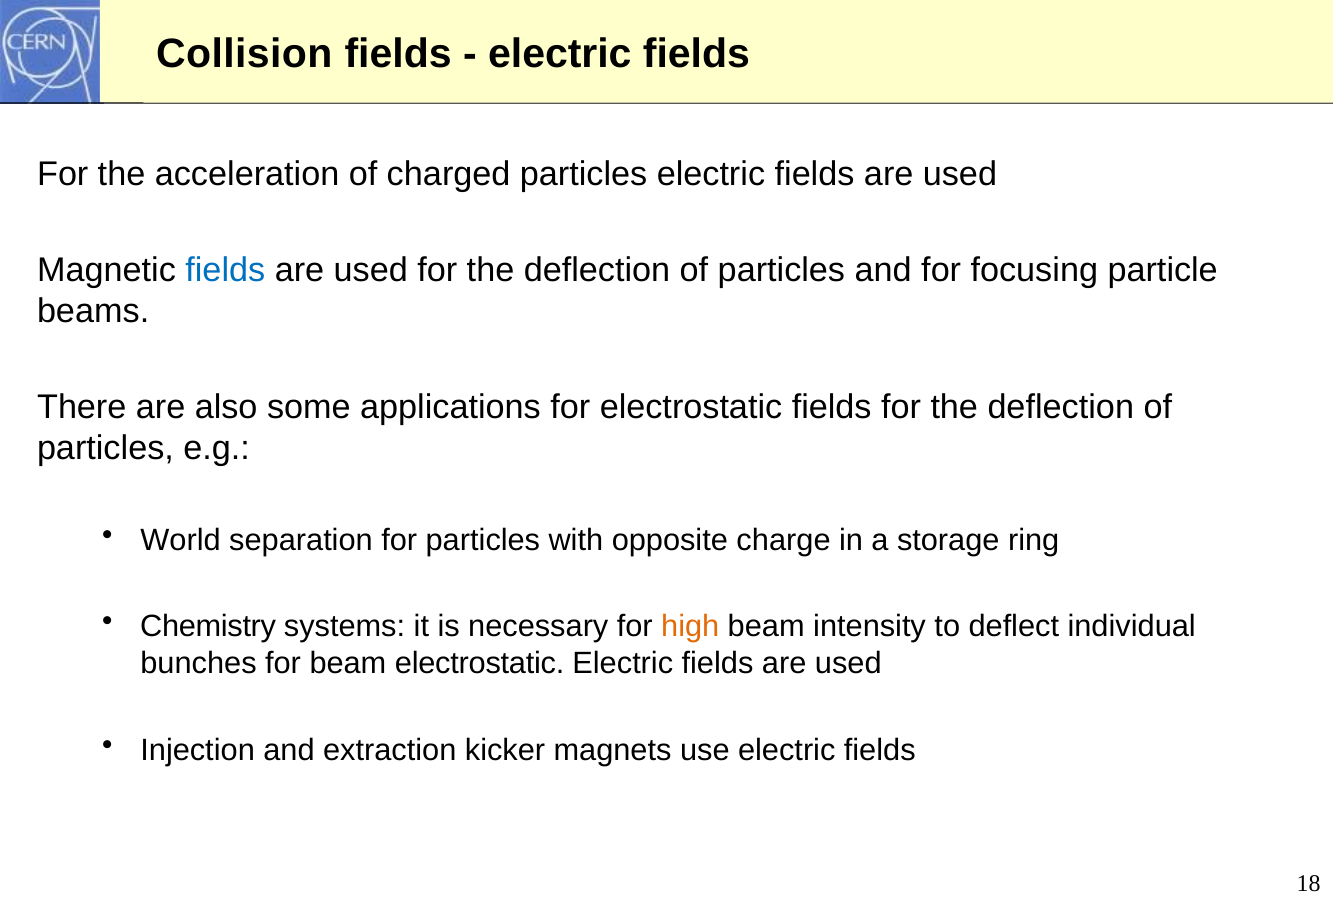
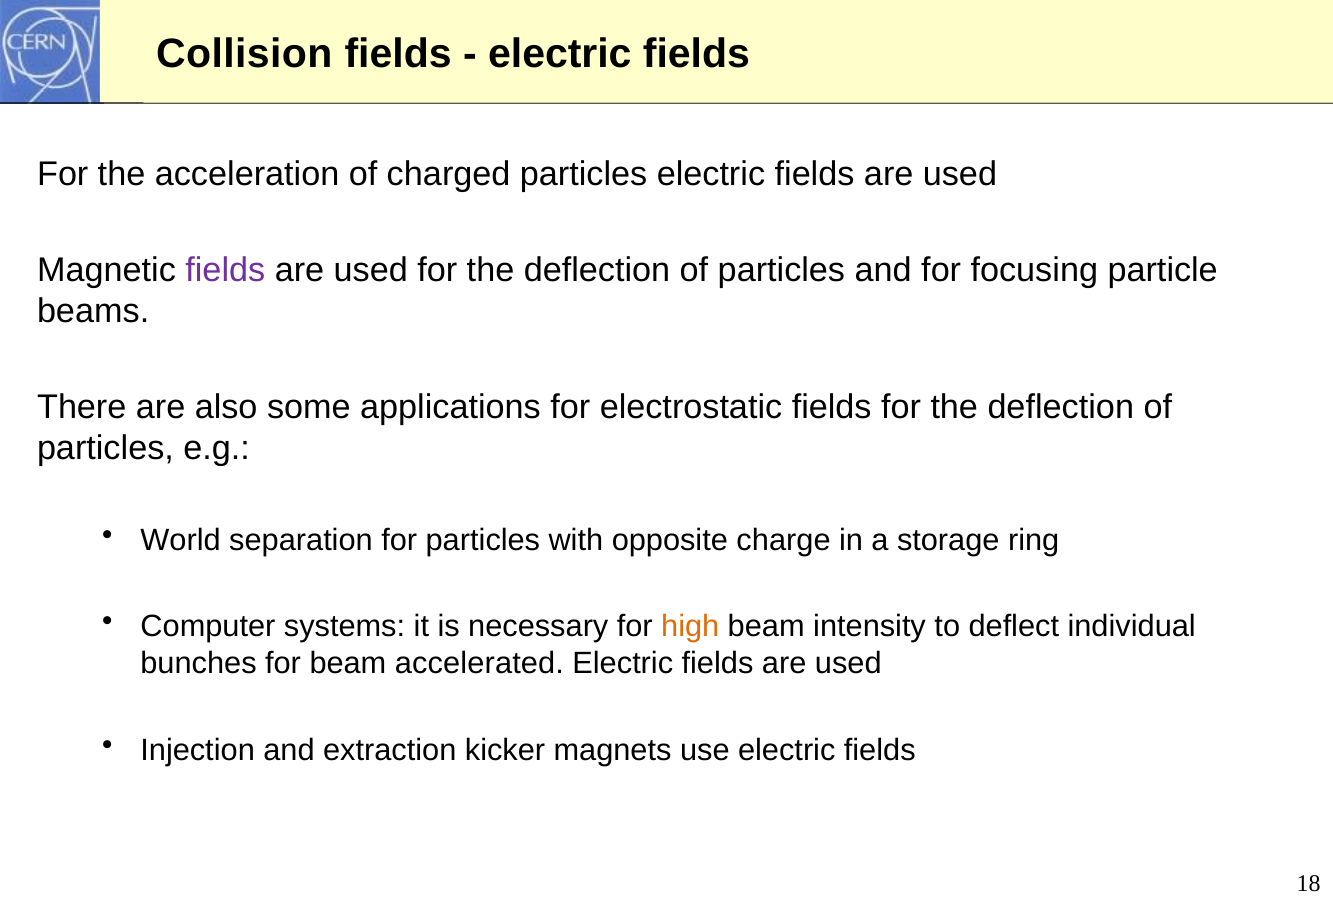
fields colour: blue -> purple (225, 270)
Chemistry: Chemistry -> Computer (208, 627)
beam electrostatic: electrostatic -> accelerated (479, 664)
